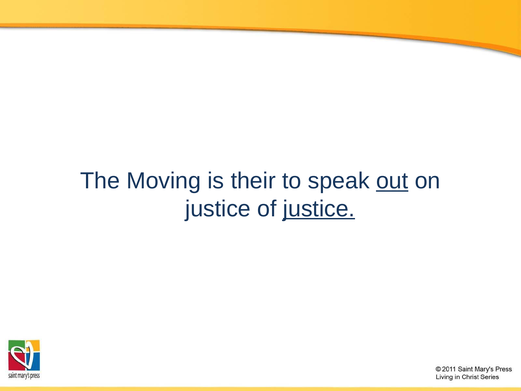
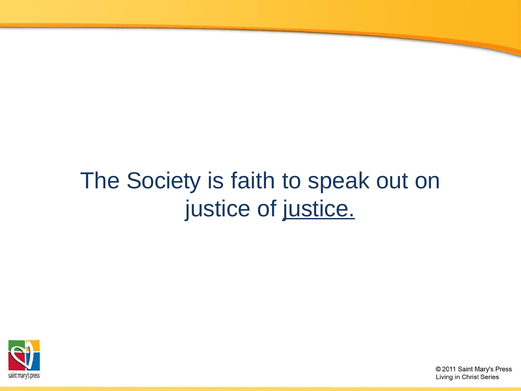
Moving: Moving -> Society (164, 181)
their: their -> faith (253, 181)
out underline: present -> none (392, 181)
